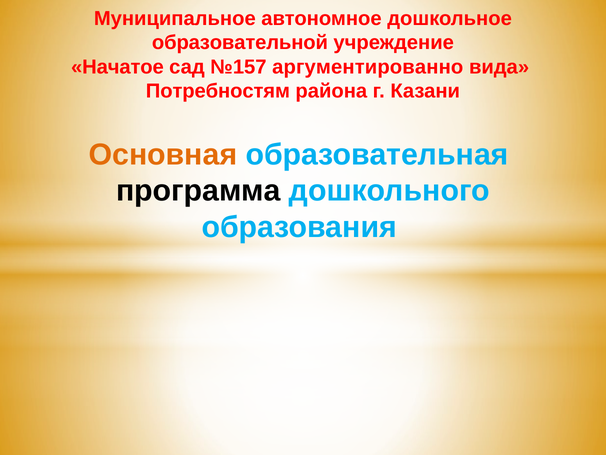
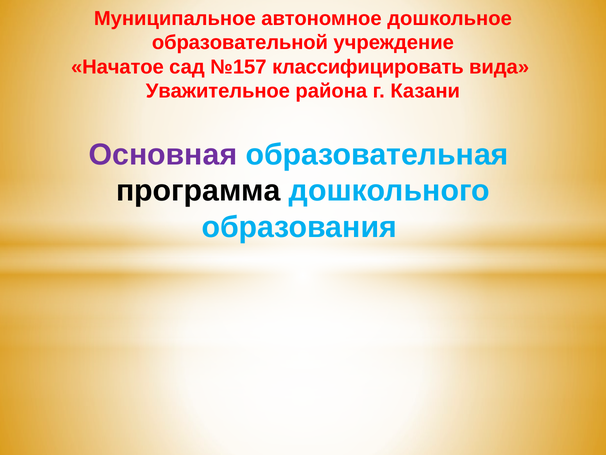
аргументированно: аргументированно -> классифицировать (368, 67)
Потребностям: Потребностям -> Уважительное (218, 91)
Основная colour: orange -> purple (163, 154)
